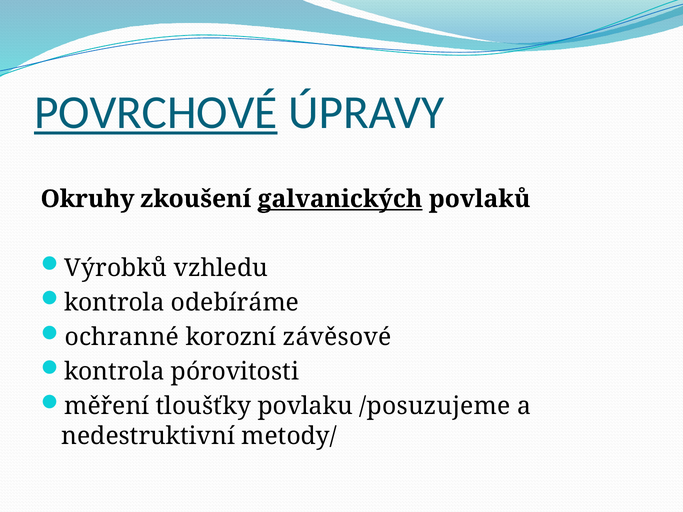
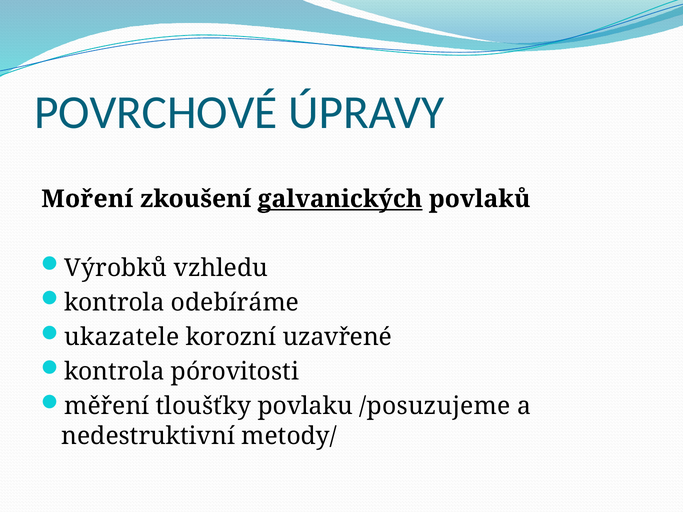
POVRCHOVÉ underline: present -> none (156, 113)
Okruhy: Okruhy -> Moření (87, 199)
ochranné: ochranné -> ukazatele (122, 337)
závěsové: závěsové -> uzavřené (337, 337)
